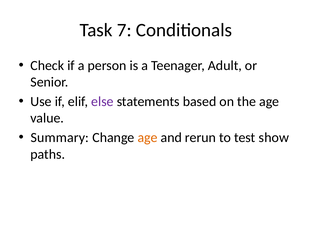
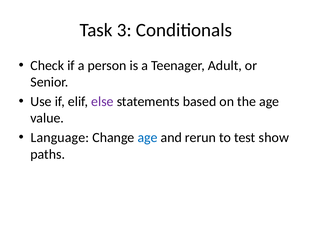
7: 7 -> 3 (124, 30)
Summary: Summary -> Language (60, 138)
age colour: orange -> blue (148, 138)
